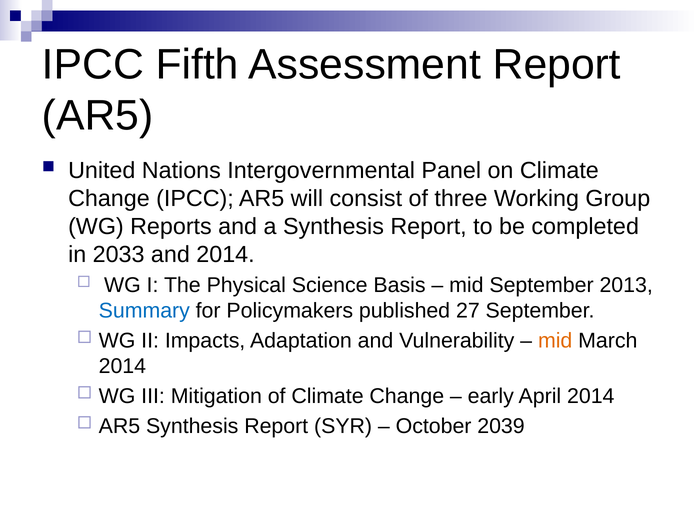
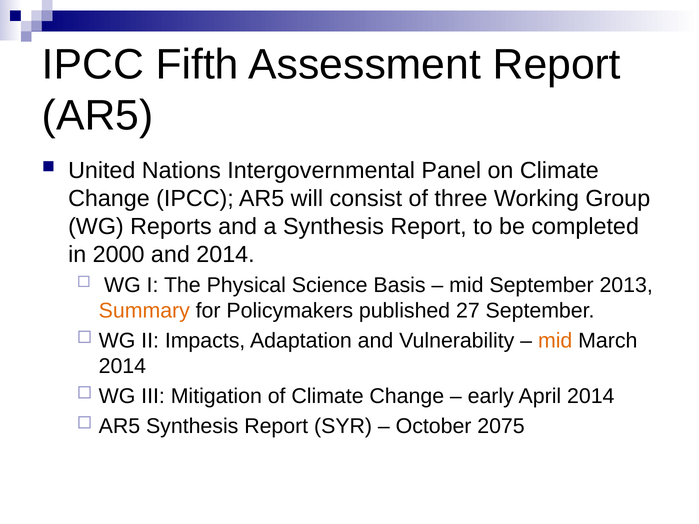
2033: 2033 -> 2000 (119, 254)
Summary colour: blue -> orange (144, 311)
2039: 2039 -> 2075 (501, 426)
